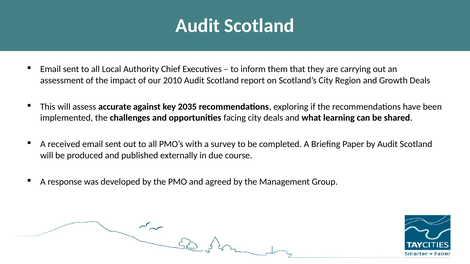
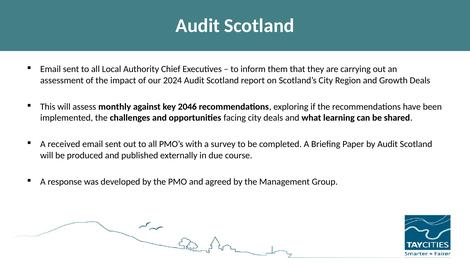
2010: 2010 -> 2024 (173, 80)
accurate: accurate -> monthly (115, 107)
2035: 2035 -> 2046 (187, 107)
